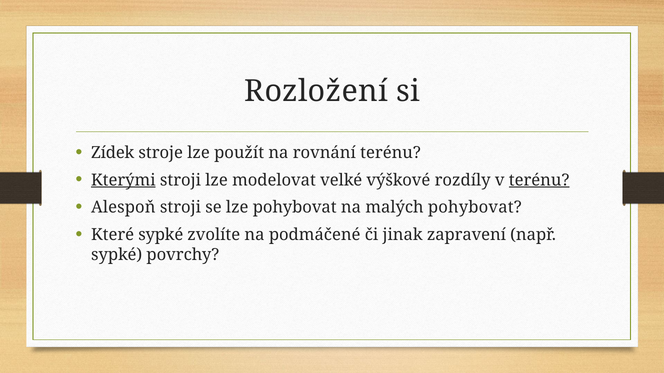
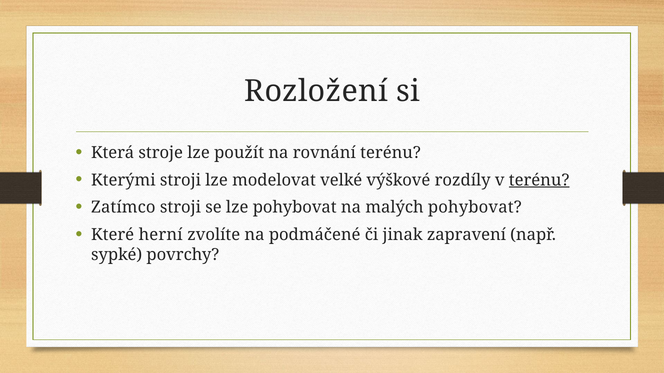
Zídek: Zídek -> Která (113, 153)
Kterými underline: present -> none (123, 180)
Alespoň: Alespoň -> Zatímco (123, 208)
Které sypké: sypké -> herní (161, 235)
